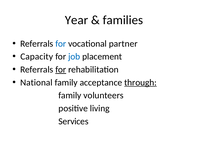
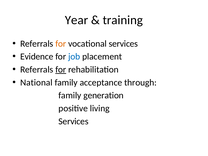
families: families -> training (123, 20)
for colour: blue -> orange (61, 44)
vocational partner: partner -> services (123, 44)
Capacity: Capacity -> Evidence (37, 57)
through underline: present -> none (140, 82)
volunteers: volunteers -> generation (104, 95)
